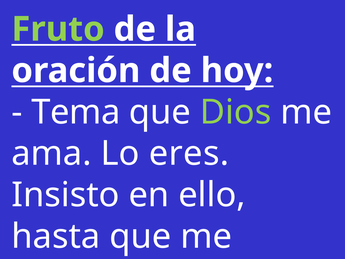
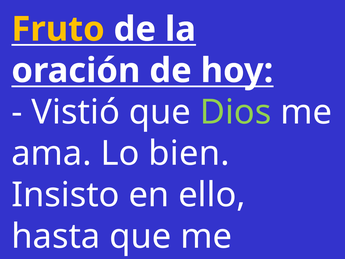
Fruto colour: light green -> yellow (58, 29)
Tema: Tema -> Vistió (76, 112)
eres: eres -> bien (189, 153)
